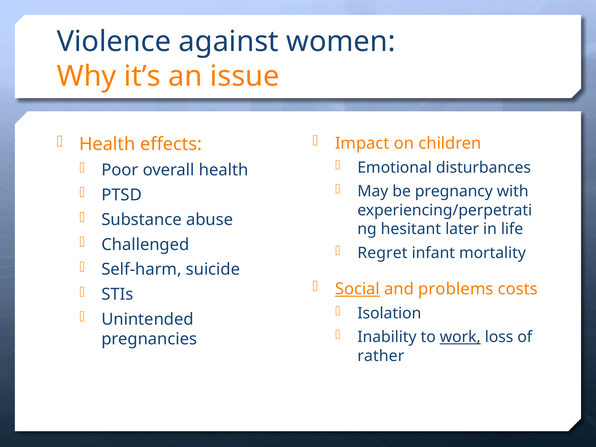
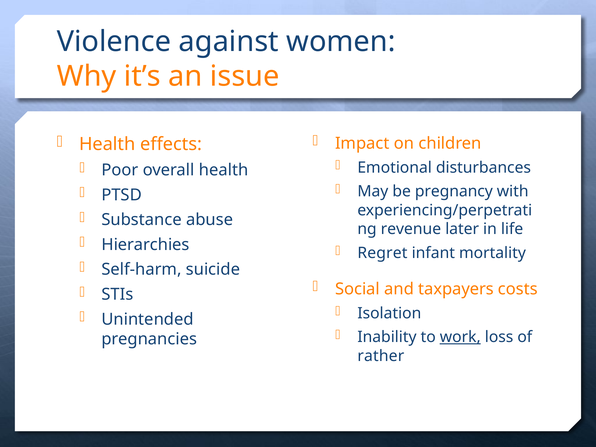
hesitant: hesitant -> revenue (411, 229)
Challenged: Challenged -> Hierarchies (145, 245)
Social underline: present -> none (357, 289)
problems: problems -> taxpayers (456, 289)
